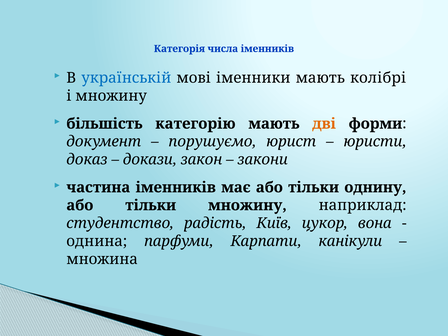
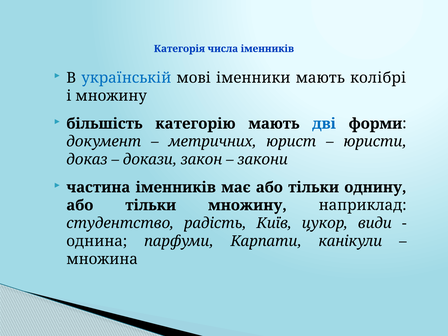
дві colour: orange -> blue (324, 124)
порушуємо: порушуємо -> метричних (212, 142)
вона: вона -> види (375, 223)
